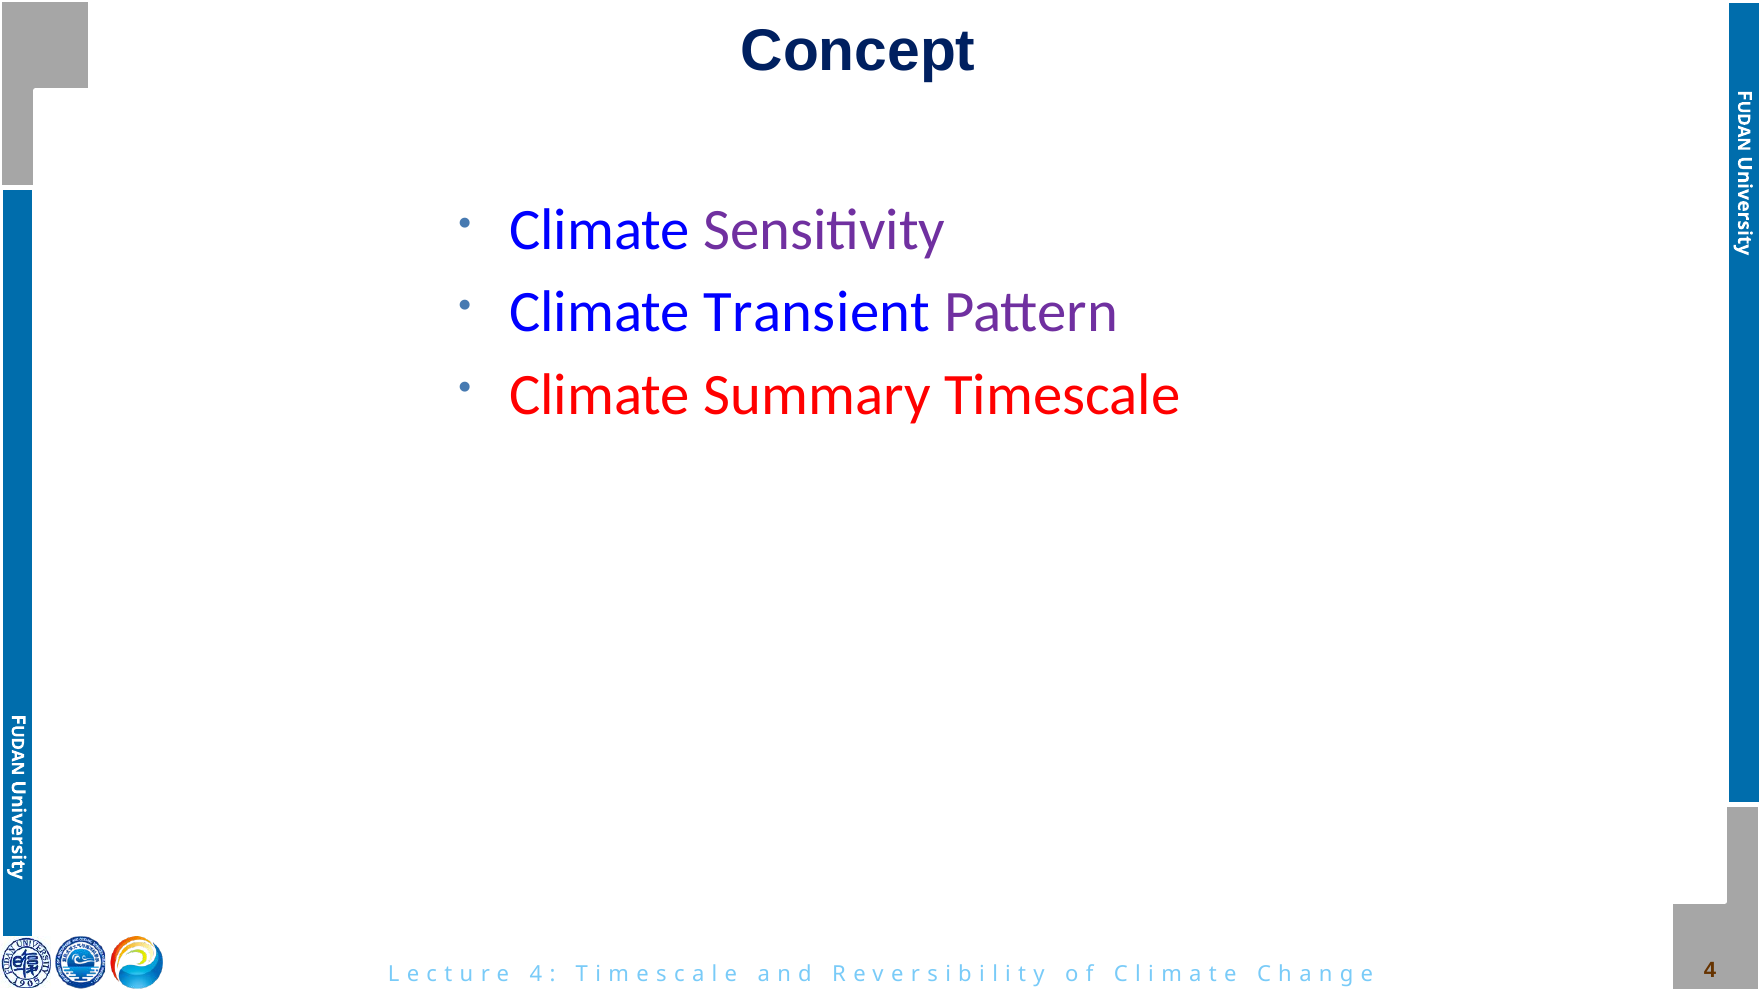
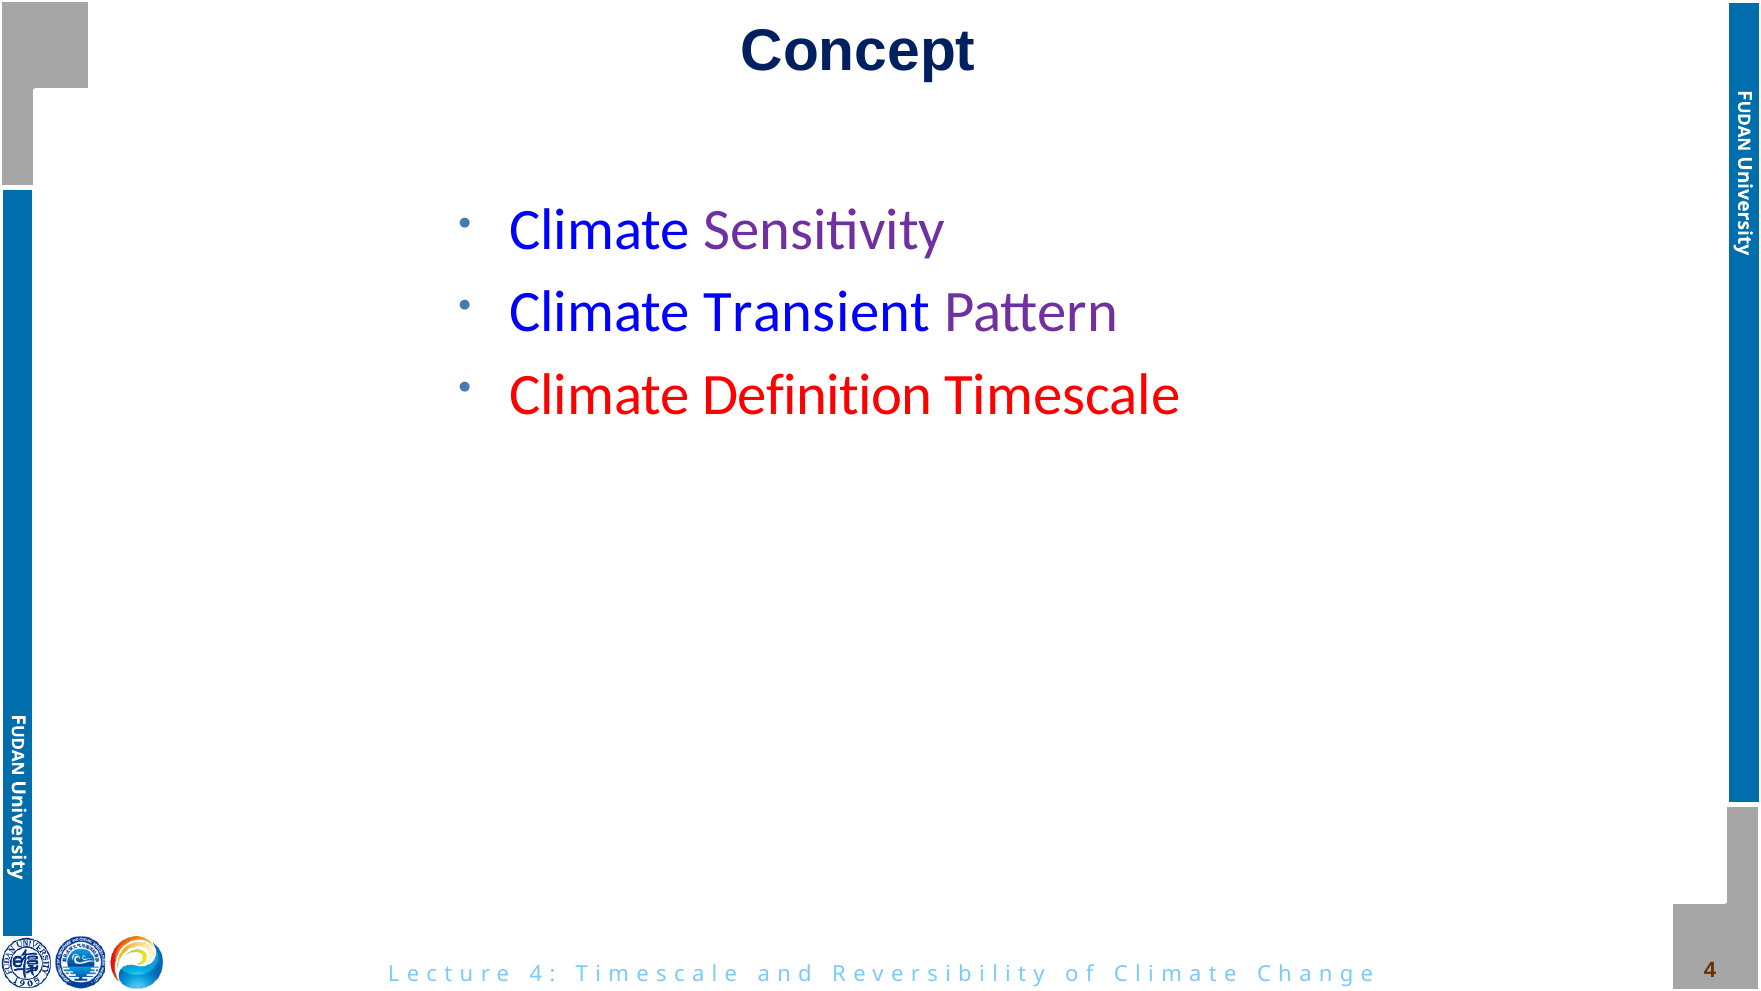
Summary: Summary -> Definition (817, 395)
